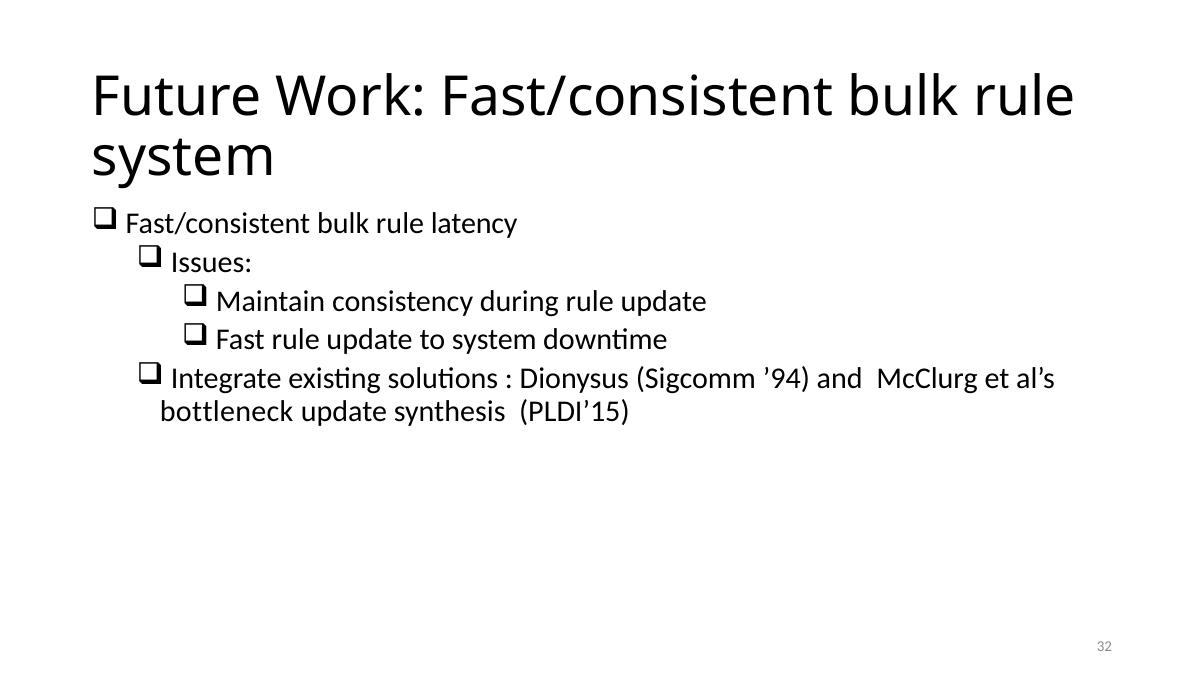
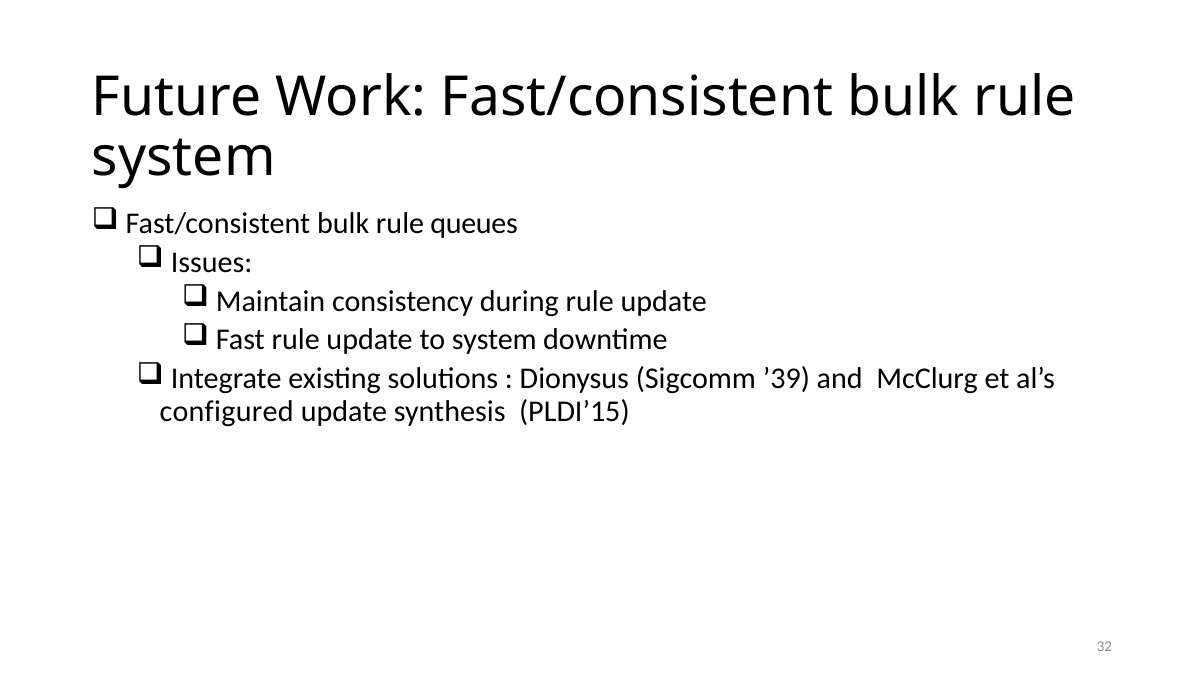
latency: latency -> queues (474, 224)
’94: ’94 -> ’39 (786, 379)
bottleneck: bottleneck -> configured (227, 411)
